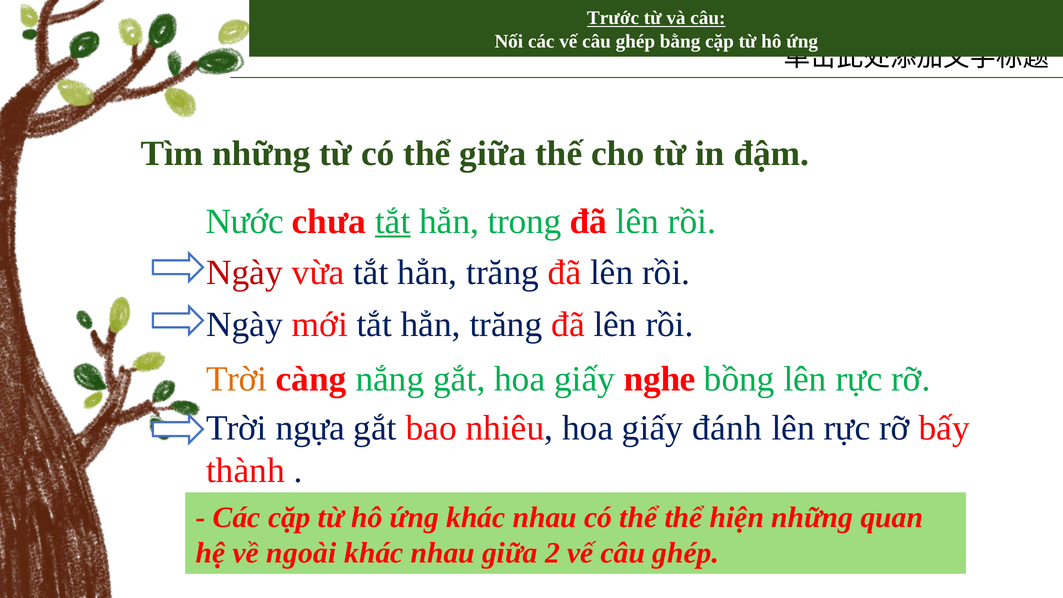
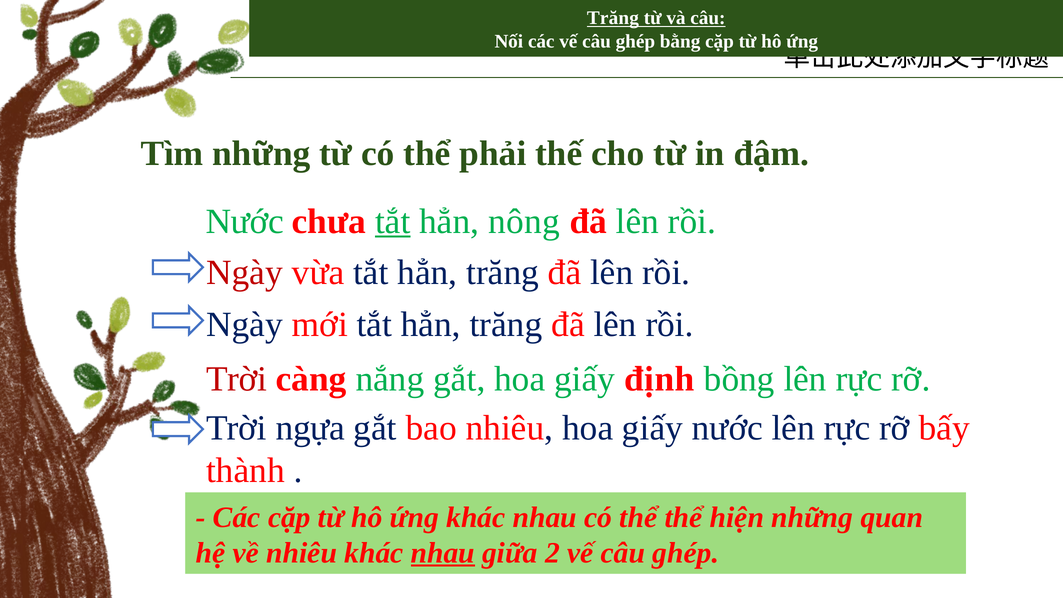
Trước: Trước -> Trăng (613, 18)
thể giữa: giữa -> phải (493, 153)
trong: trong -> nông (524, 221)
Trời colour: orange -> red (237, 379)
nghe: nghe -> định (659, 379)
giấy đánh: đánh -> nước (727, 428)
về ngoài: ngoài -> nhiêu (302, 553)
nhau underline: none -> present (443, 553)
